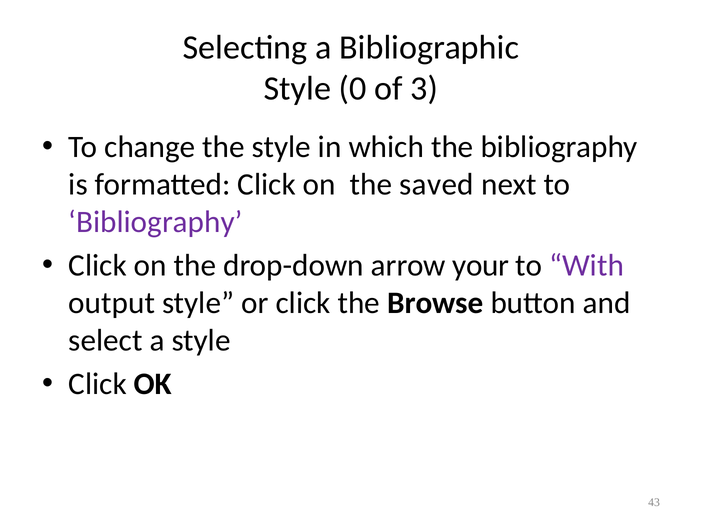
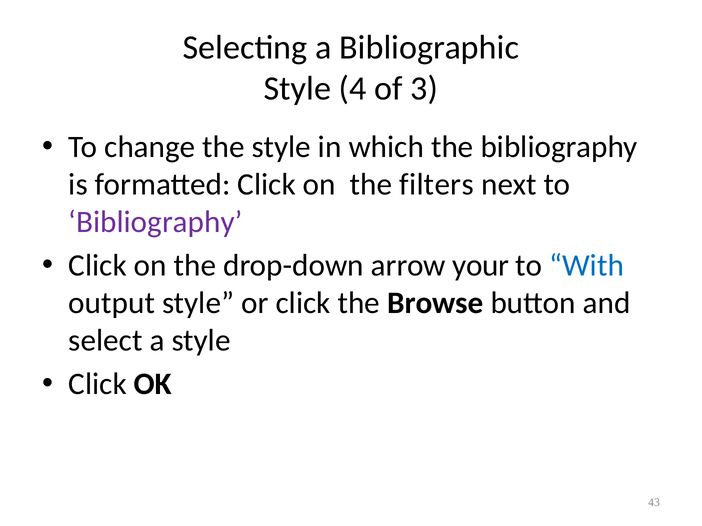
0: 0 -> 4 (353, 88)
saved: saved -> filters (437, 185)
With colour: purple -> blue (586, 266)
